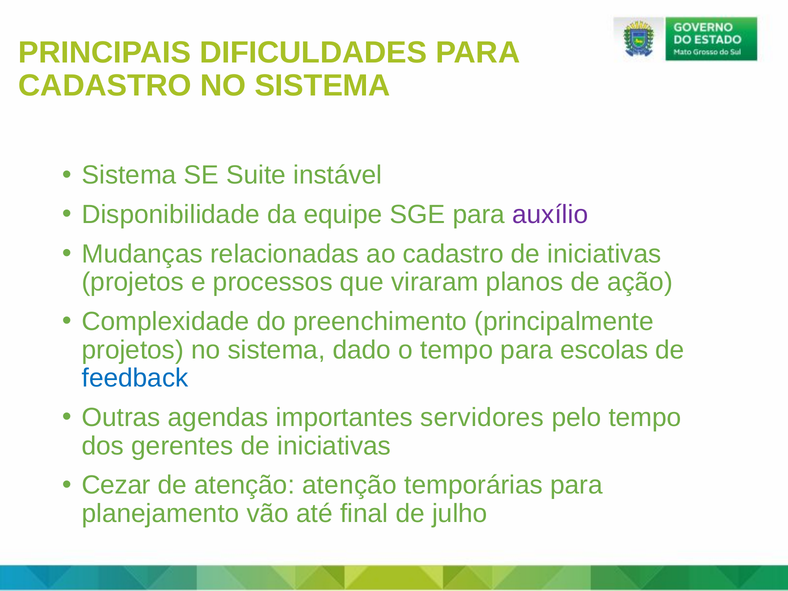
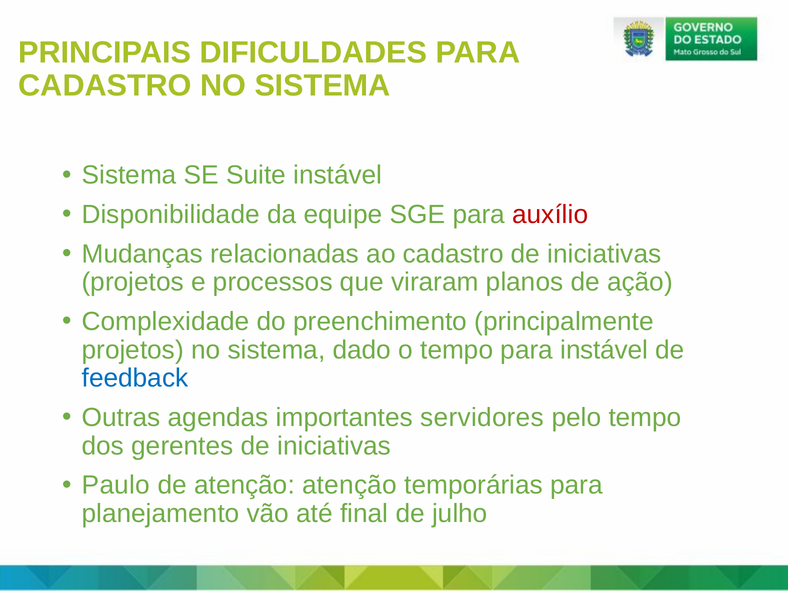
auxílio colour: purple -> red (550, 215)
para escolas: escolas -> instável (604, 350)
Cezar: Cezar -> Paulo (116, 485)
